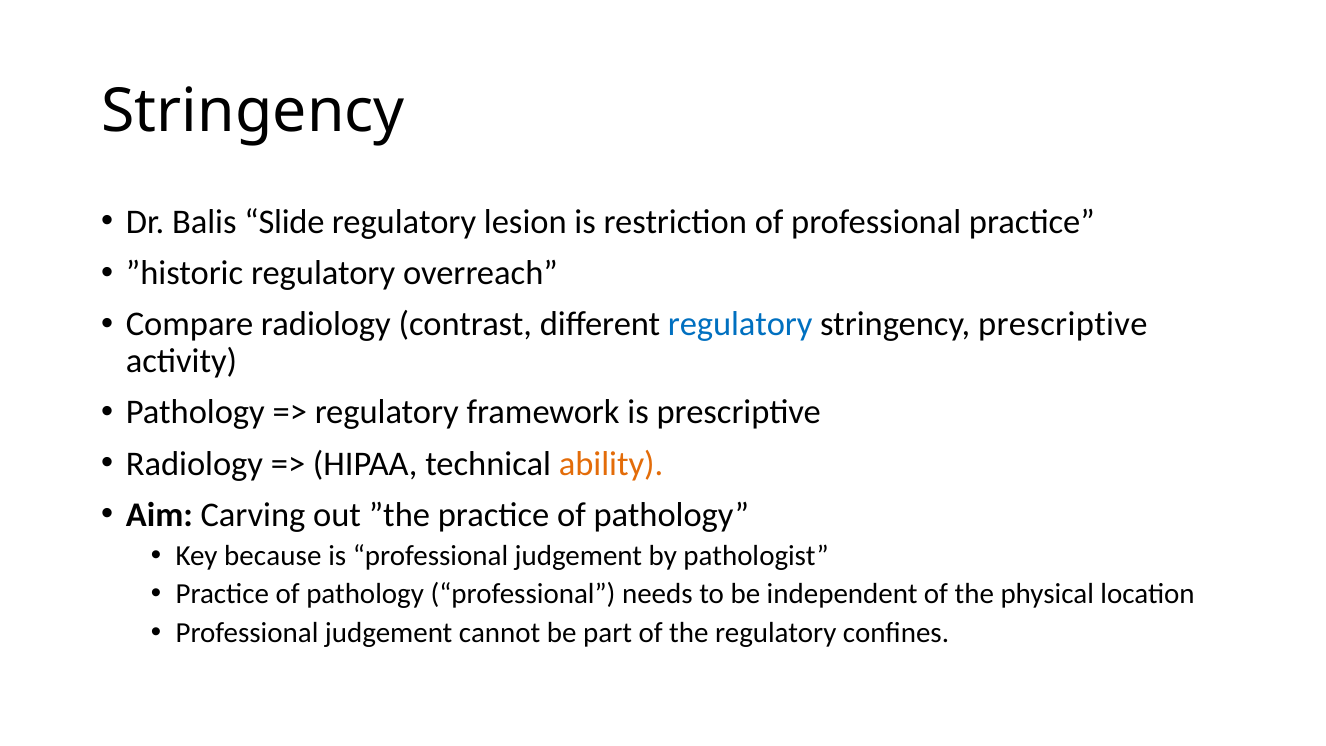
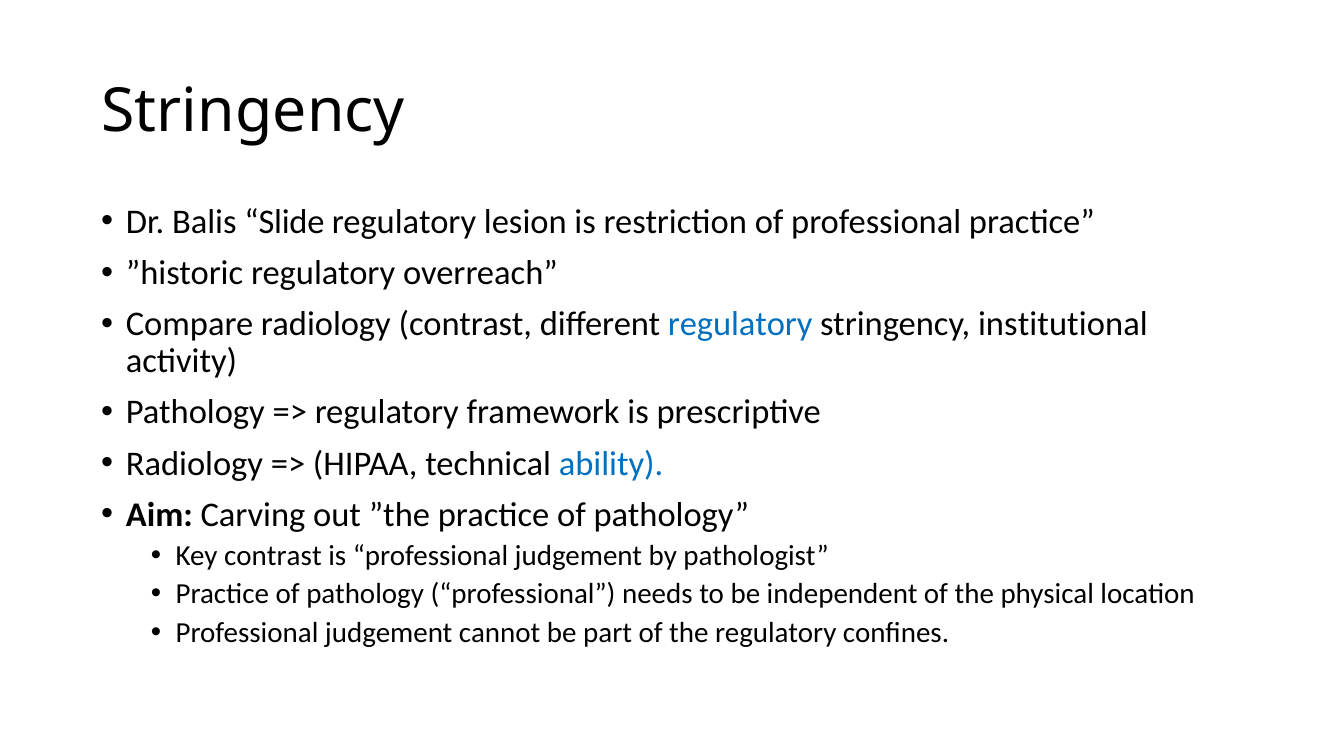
stringency prescriptive: prescriptive -> institutional (1063, 324)
ability colour: orange -> blue (611, 464)
Key because: because -> contrast (273, 556)
